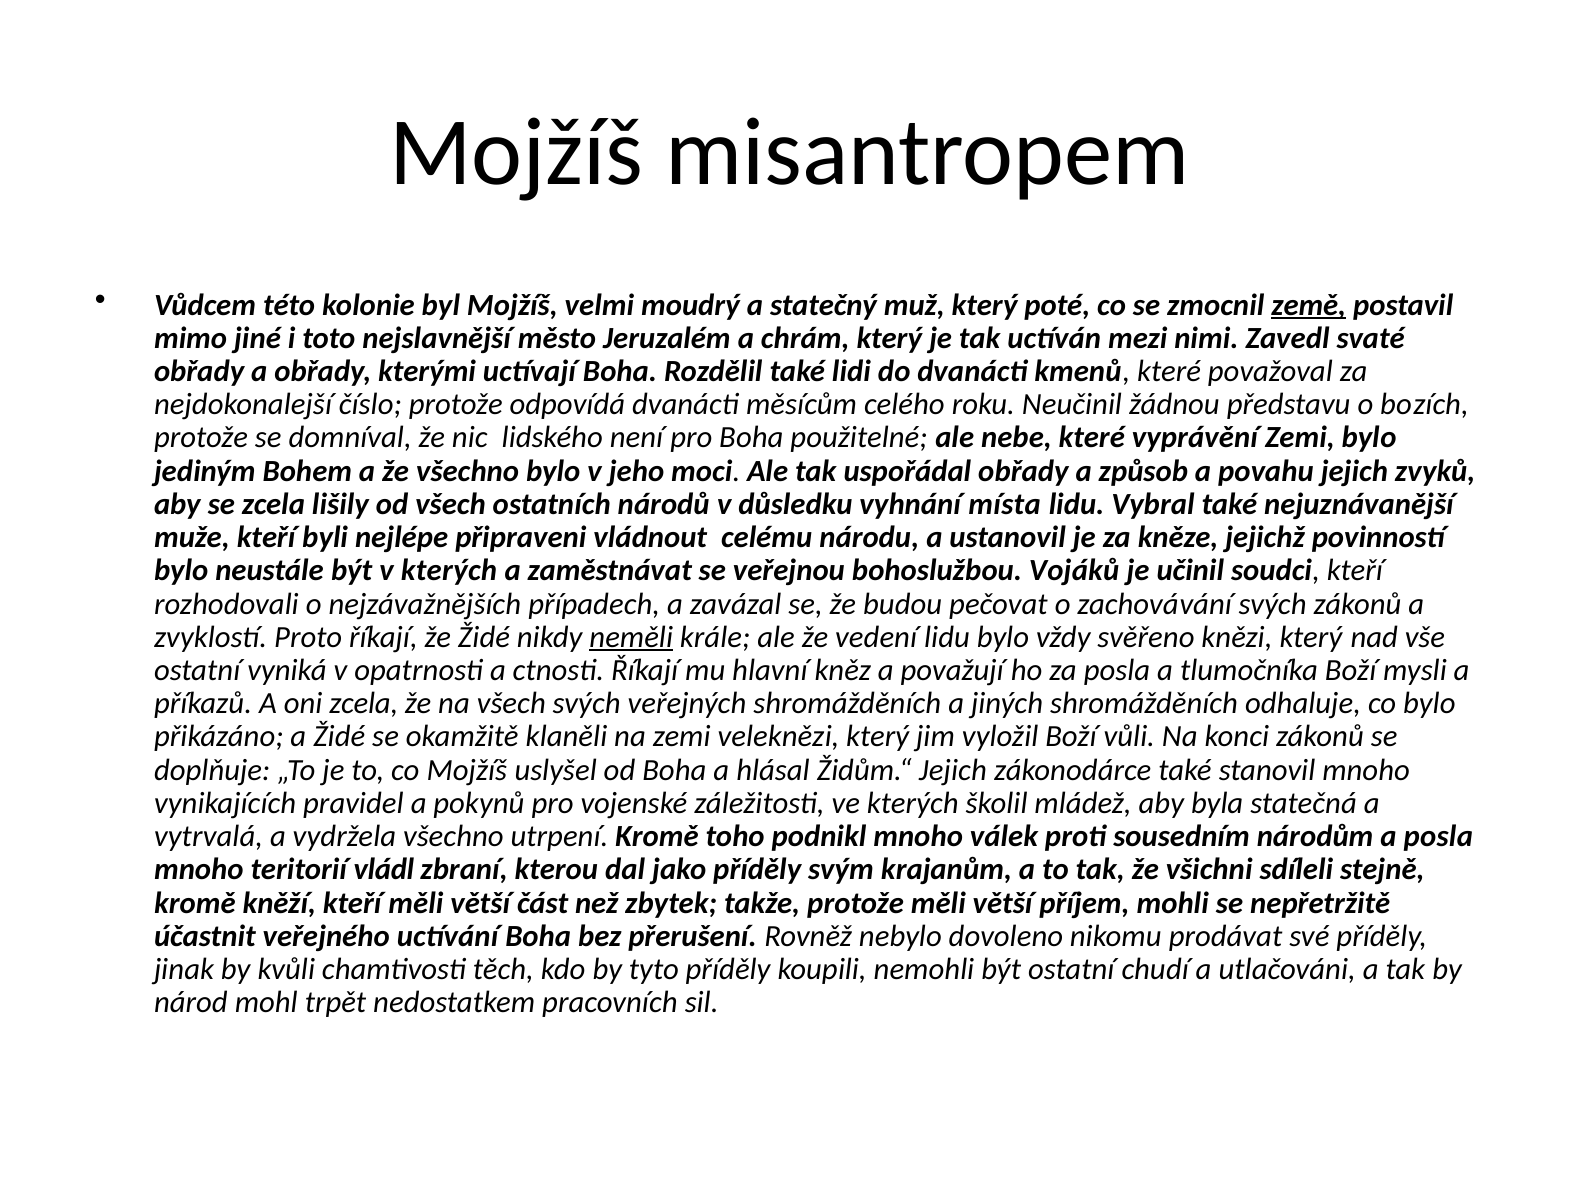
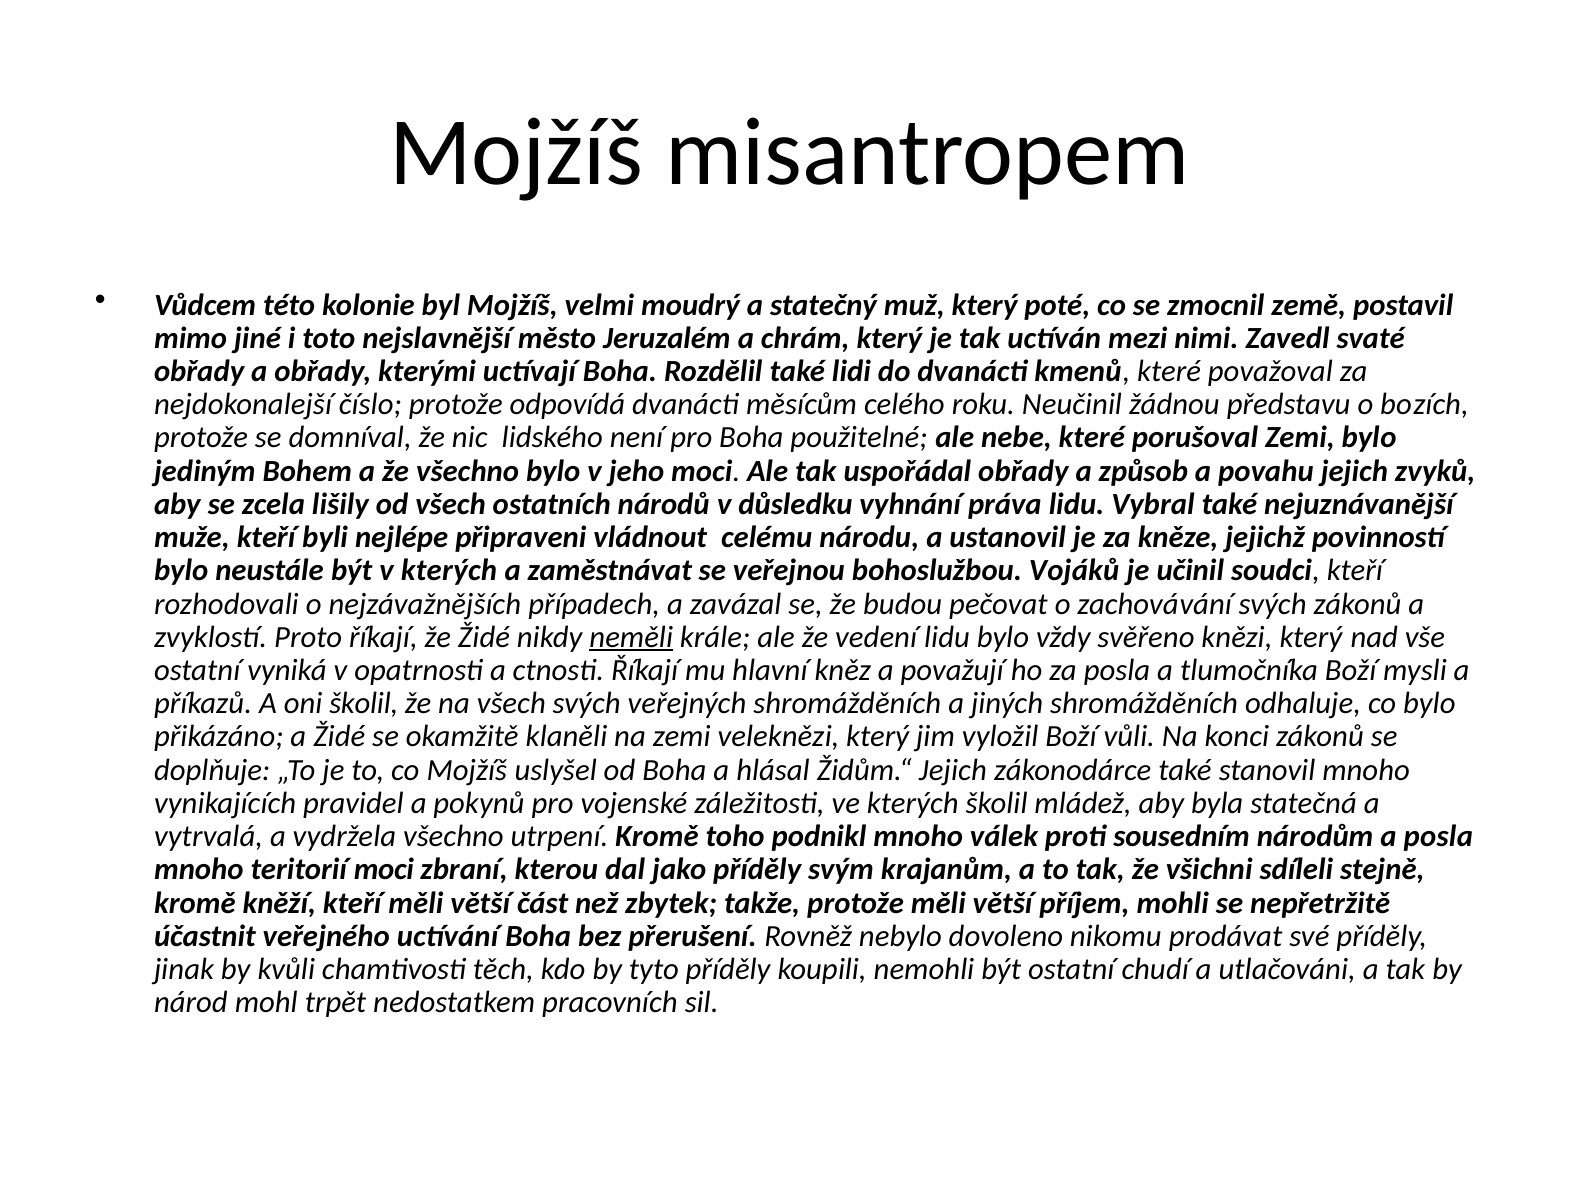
země underline: present -> none (1309, 305)
vyprávění: vyprávění -> porušoval (1195, 438)
místa: místa -> práva (1005, 504)
oni zcela: zcela -> školil (364, 704)
teritorií vládl: vládl -> moci (384, 870)
